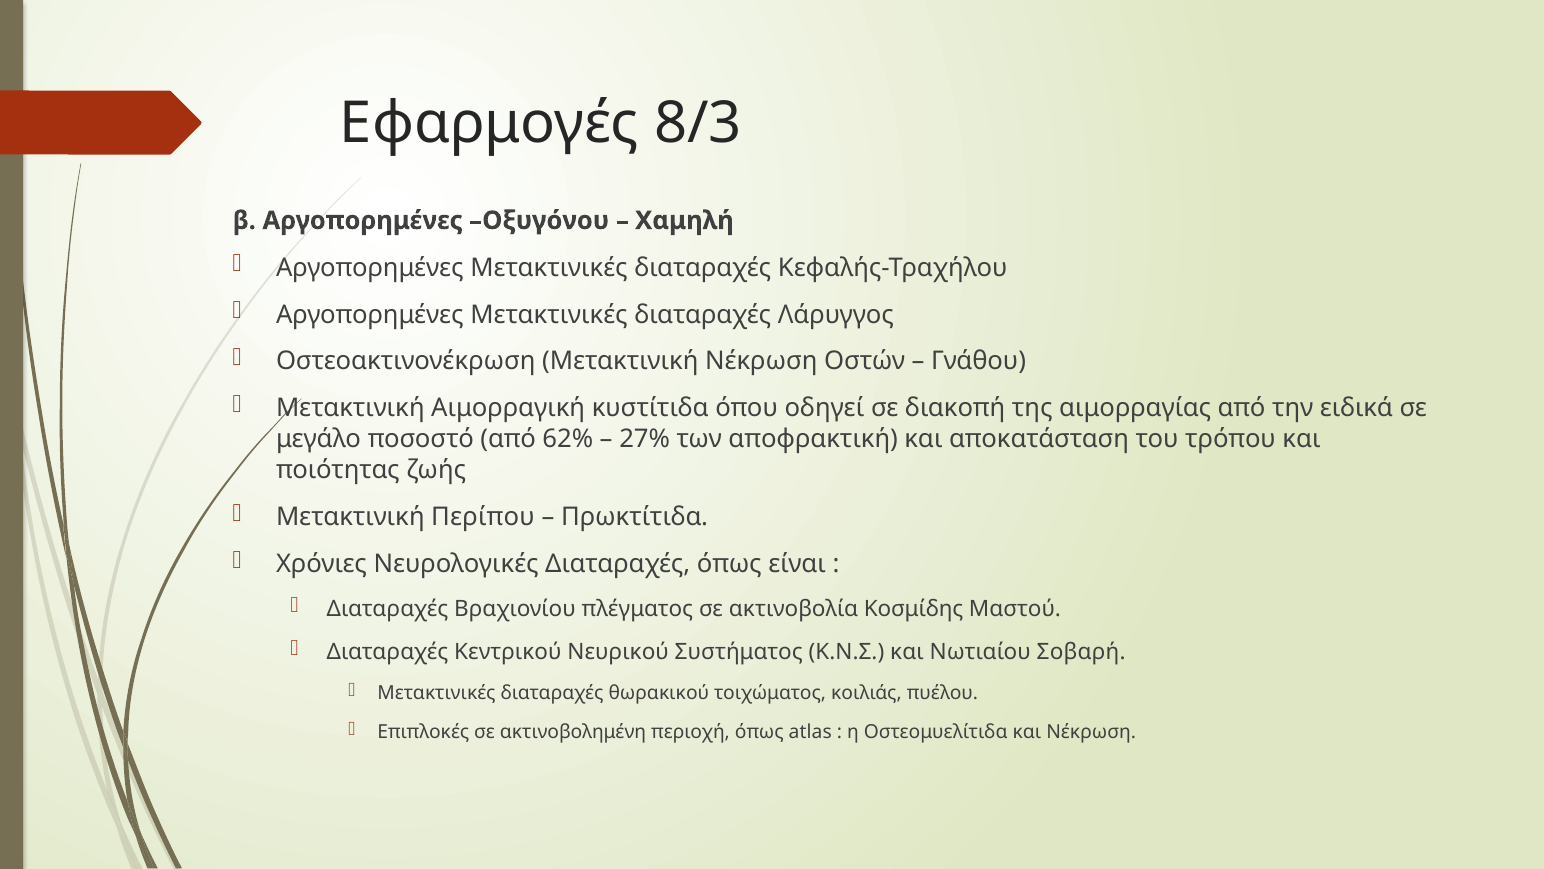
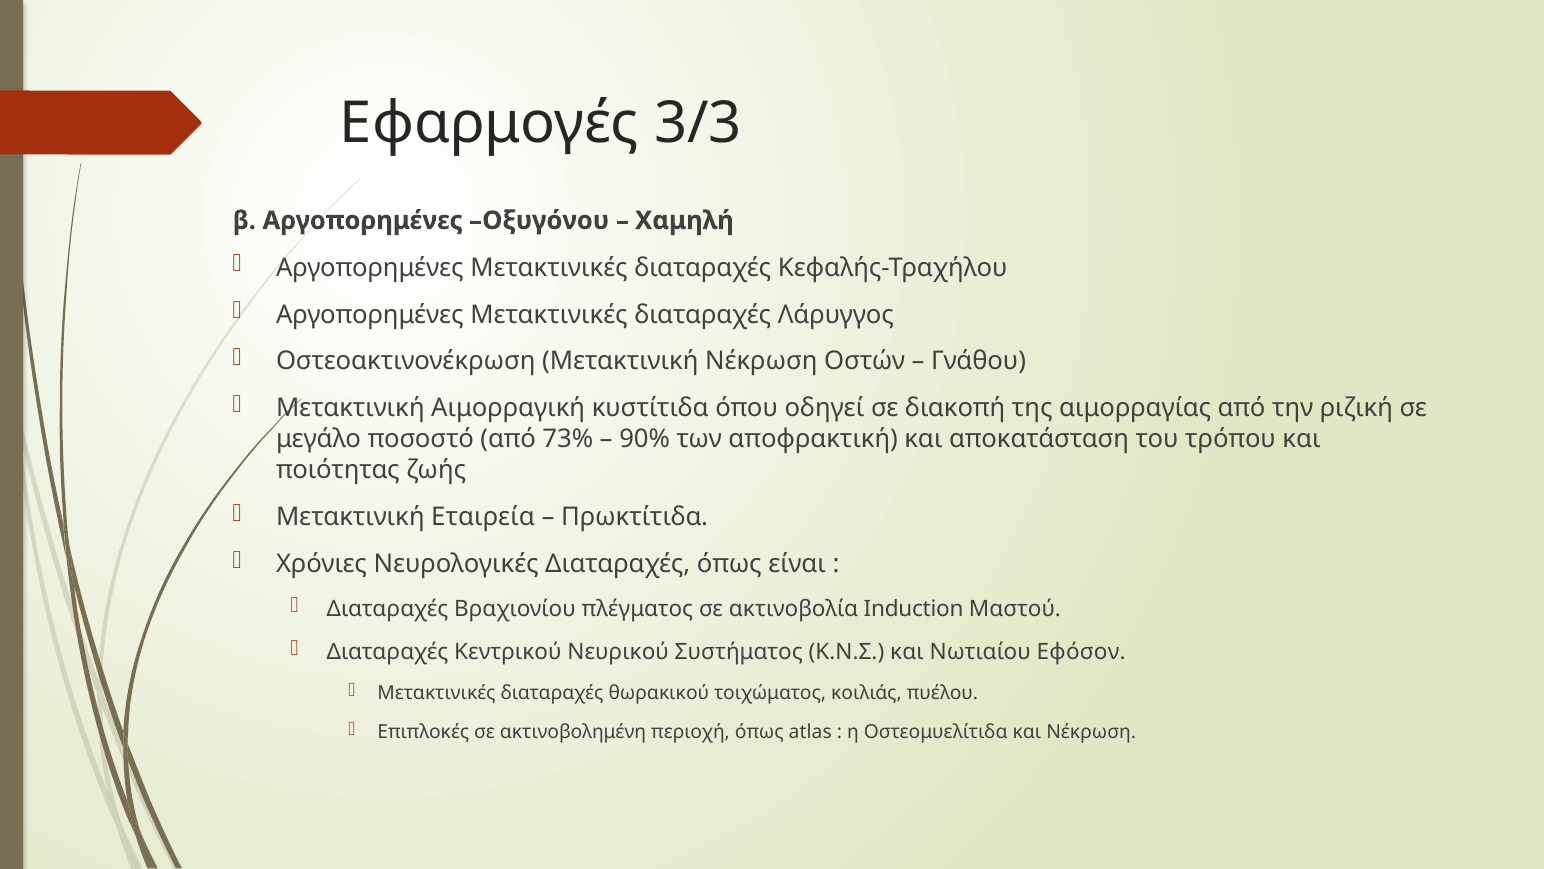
8/3: 8/3 -> 3/3 (698, 124)
ειδικά: ειδικά -> ριζική (1356, 408)
62%: 62% -> 73% (568, 439)
27%: 27% -> 90% (645, 439)
Περίπου: Περίπου -> Εταιρεία (483, 517)
Κοσμίδης: Κοσμίδης -> Induction (914, 609)
Σοβαρή: Σοβαρή -> Εφόσον (1081, 652)
